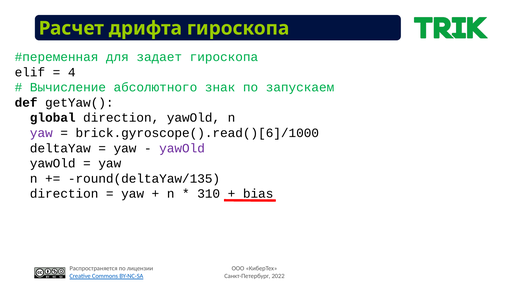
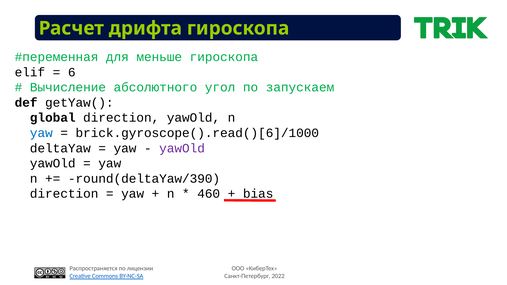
задает: задает -> меньше (159, 57)
4: 4 -> 6 (72, 72)
знак: знак -> угол (220, 87)
yaw colour: purple -> blue (41, 133)
round(deltaYaw/135: round(deltaYaw/135 -> round(deltaYaw/390 (144, 179)
310: 310 -> 460 (209, 194)
